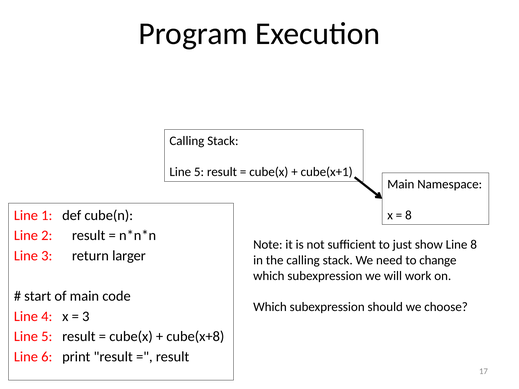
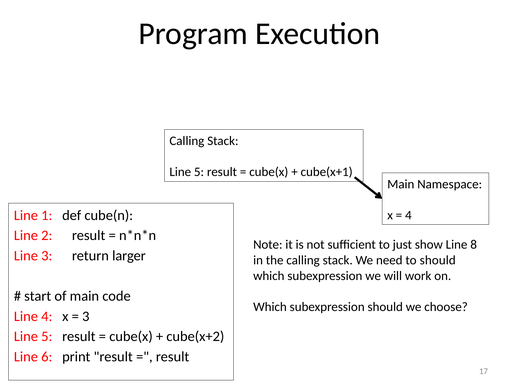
8: 8 -> 4 (408, 215)
to change: change -> should (438, 260)
cube(x+8: cube(x+8 -> cube(x+2 (195, 337)
